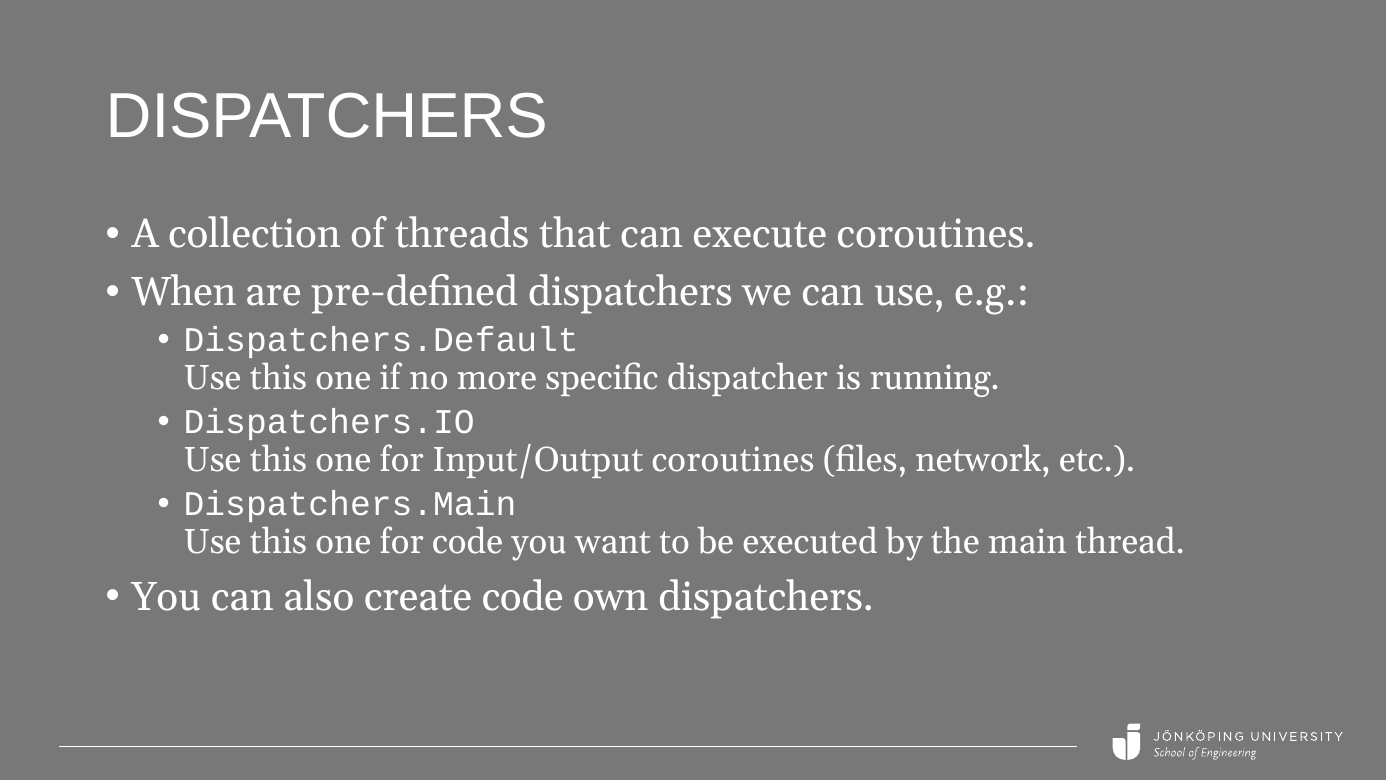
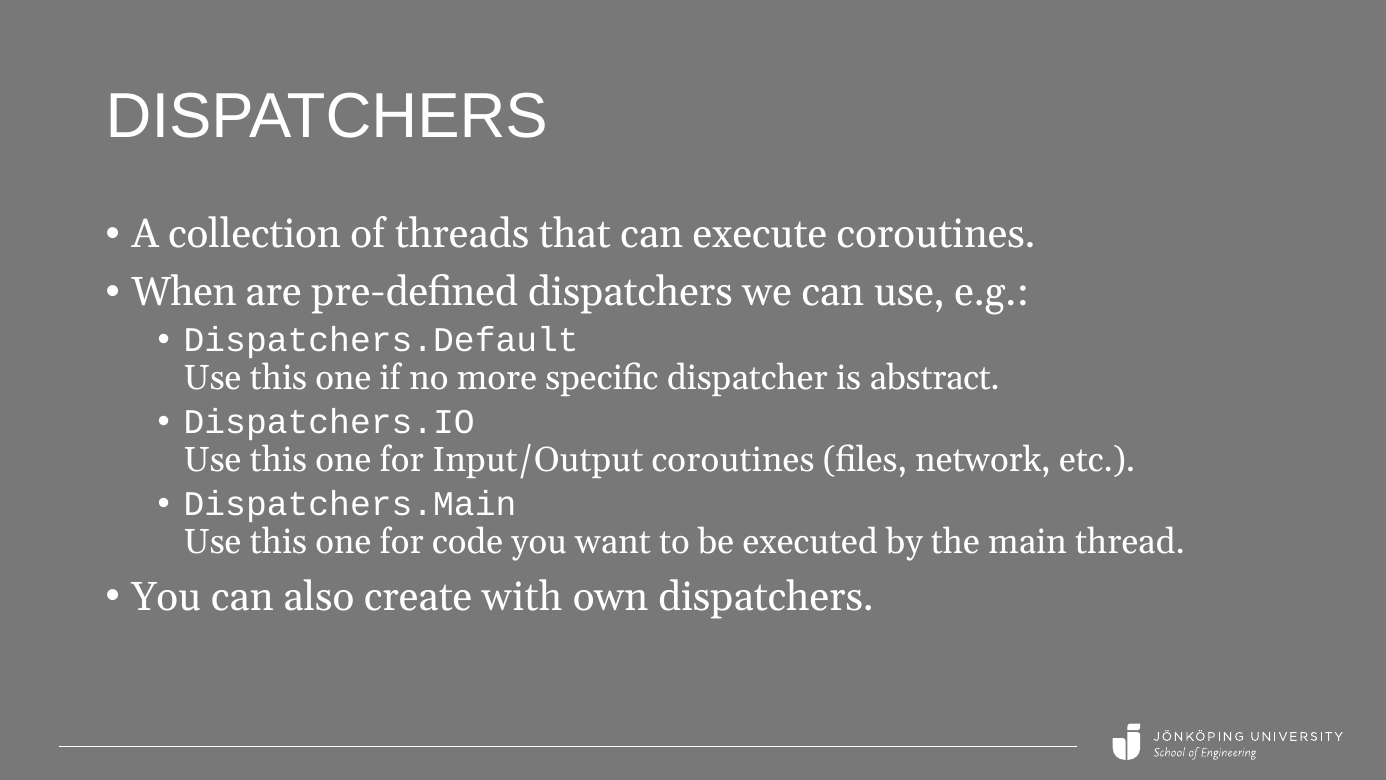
running: running -> abstract (935, 378)
create code: code -> with (522, 597)
